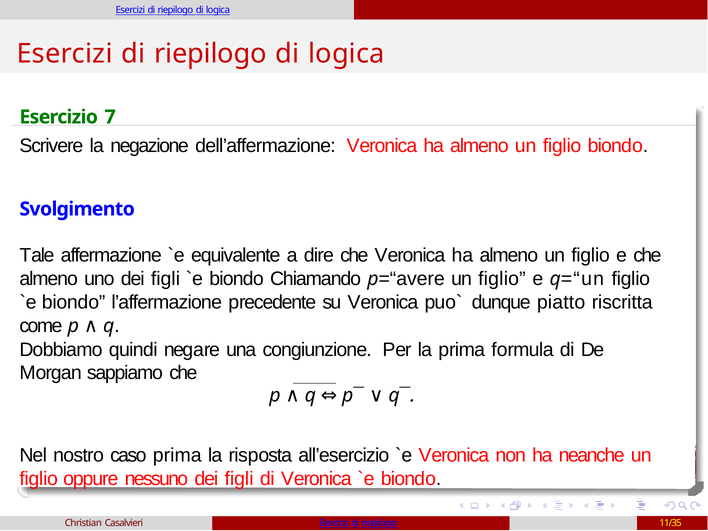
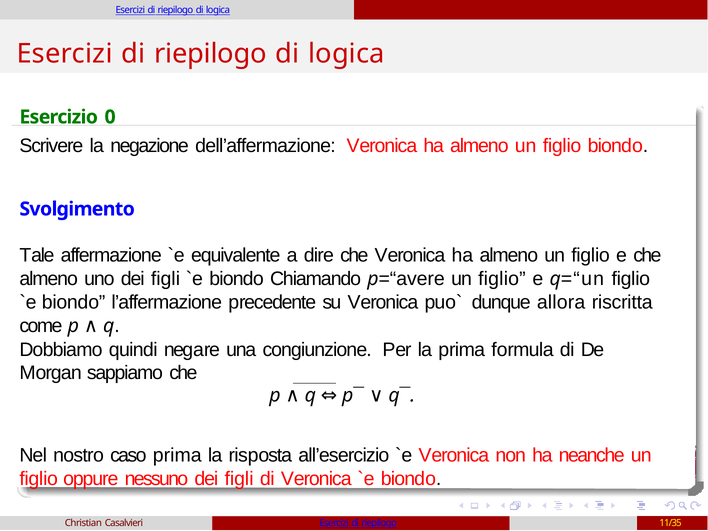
7: 7 -> 0 (110, 117)
piatto: piatto -> allora (561, 303)
